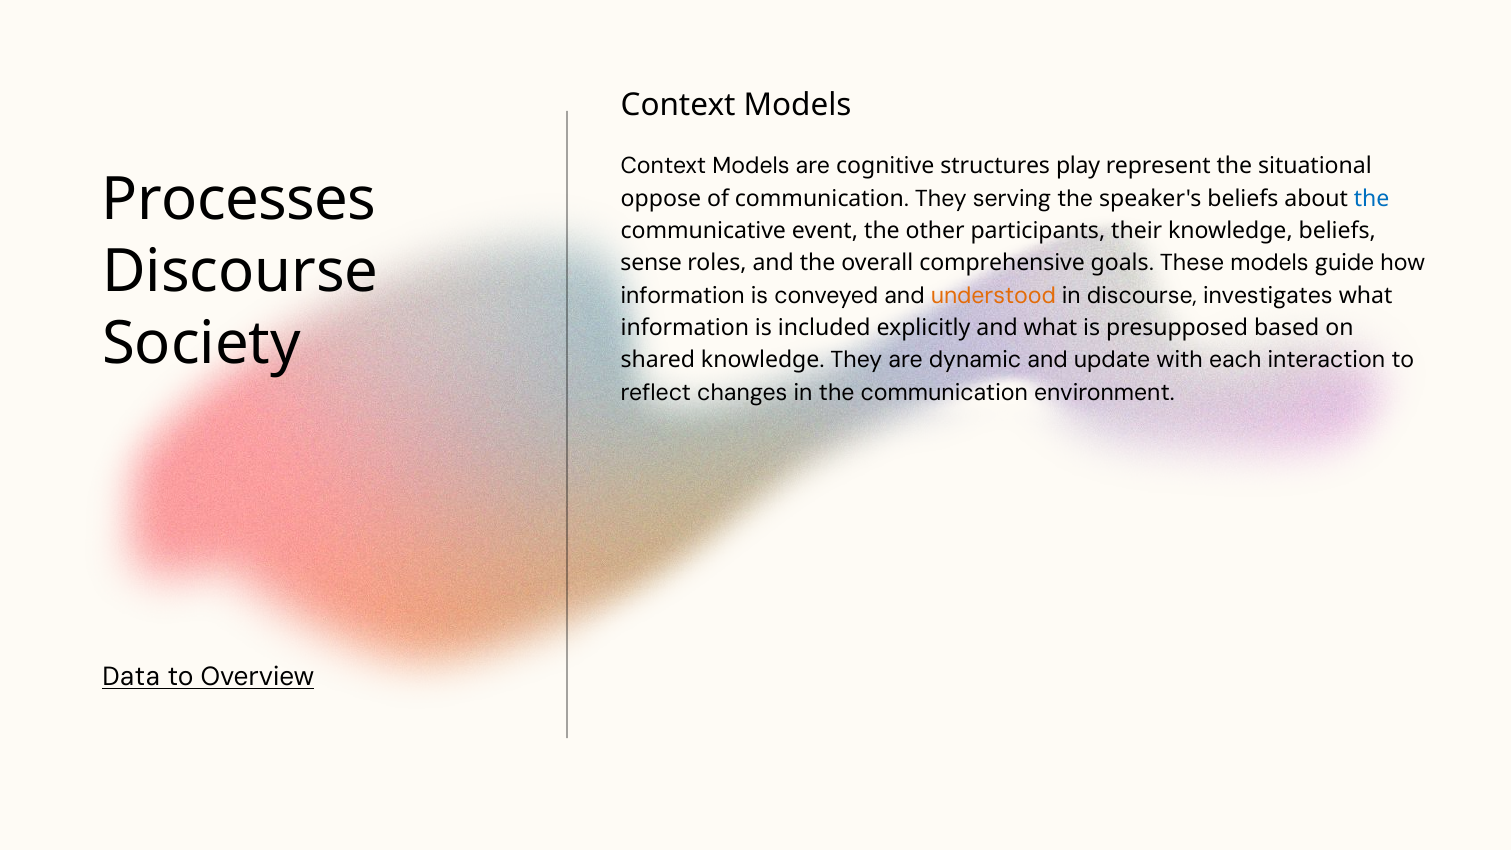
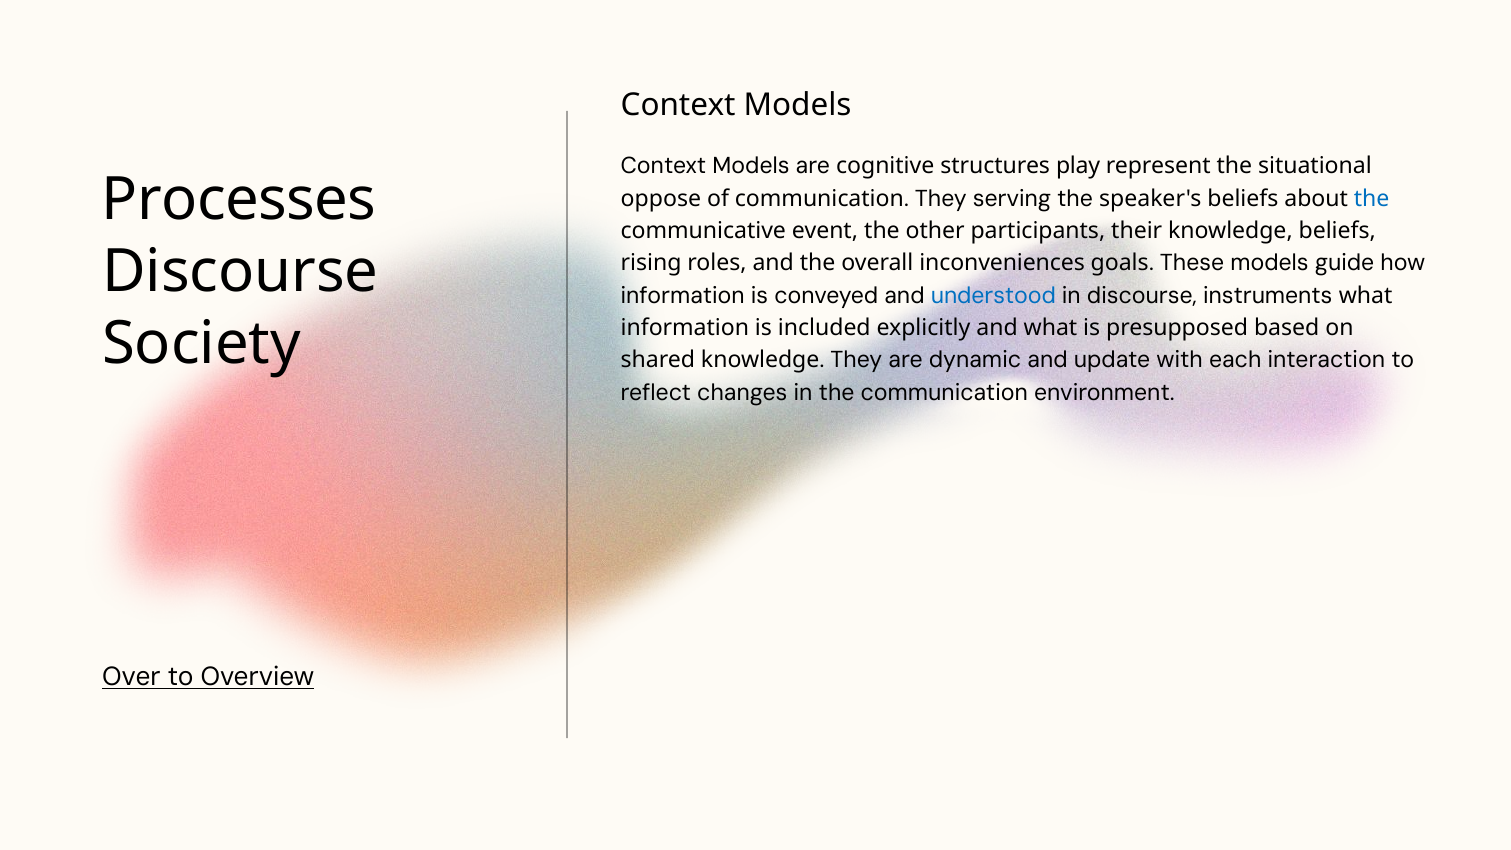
sense: sense -> rising (651, 263)
comprehensive: comprehensive -> inconveniences (1002, 263)
understood colour: orange -> blue (993, 296)
investigates: investigates -> instruments (1268, 296)
Data: Data -> Over (131, 677)
